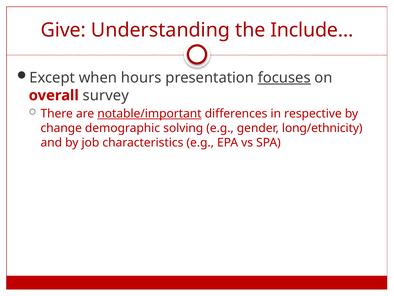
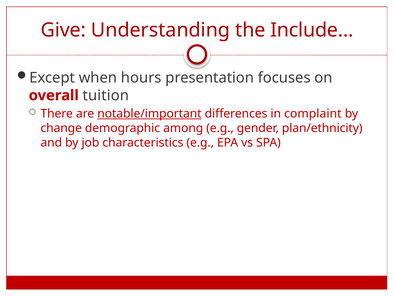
focuses underline: present -> none (284, 78)
survey: survey -> tuition (106, 95)
respective: respective -> complaint (313, 114)
solving: solving -> among (183, 128)
long/ethnicity: long/ethnicity -> plan/ethnicity (322, 128)
